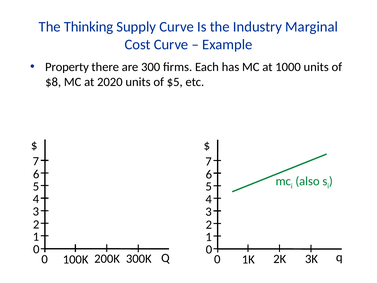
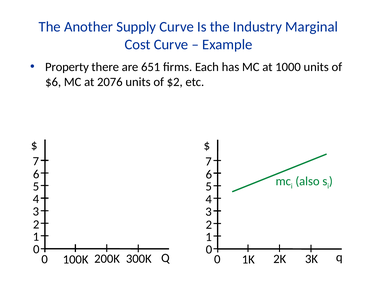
Thinking: Thinking -> Another (89, 27)
300: 300 -> 651 (151, 67)
$8: $8 -> $6 (53, 82)
2020: 2020 -> 2076 (110, 82)
$5: $5 -> $2 (175, 82)
